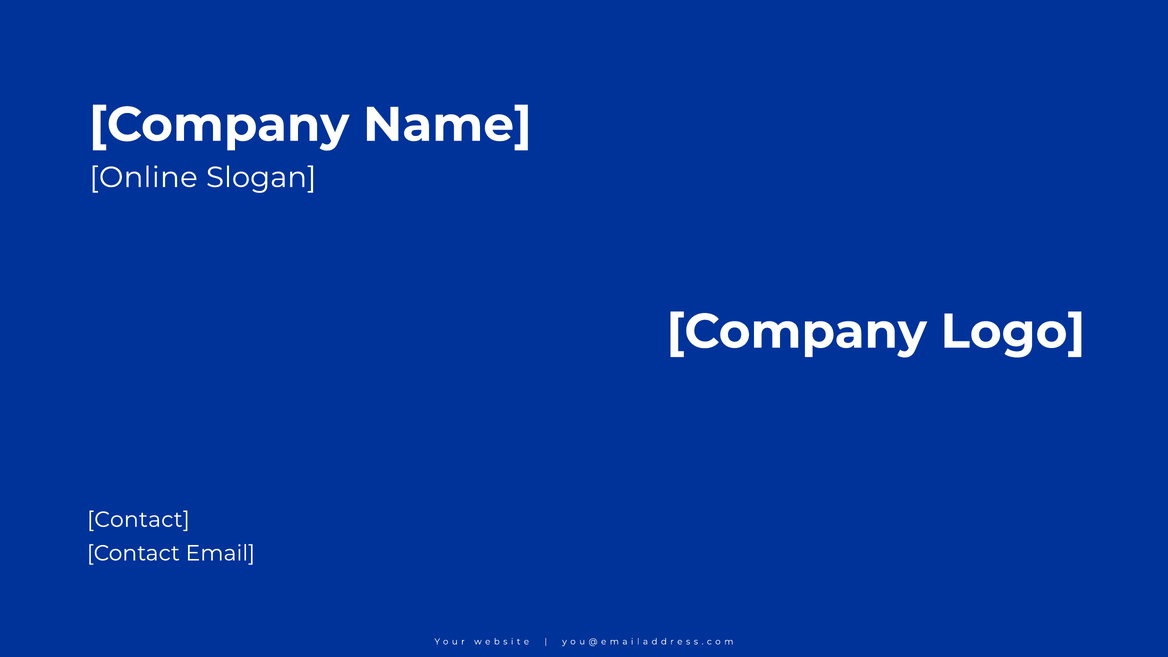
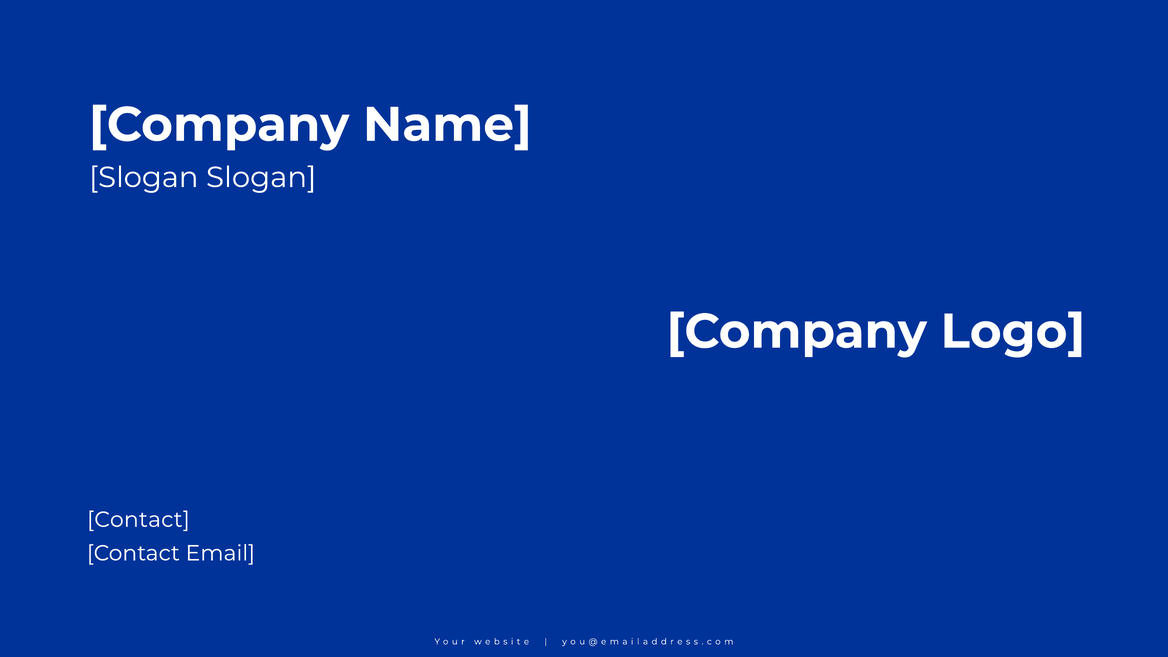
Online: Online -> Slogan (144, 177)
